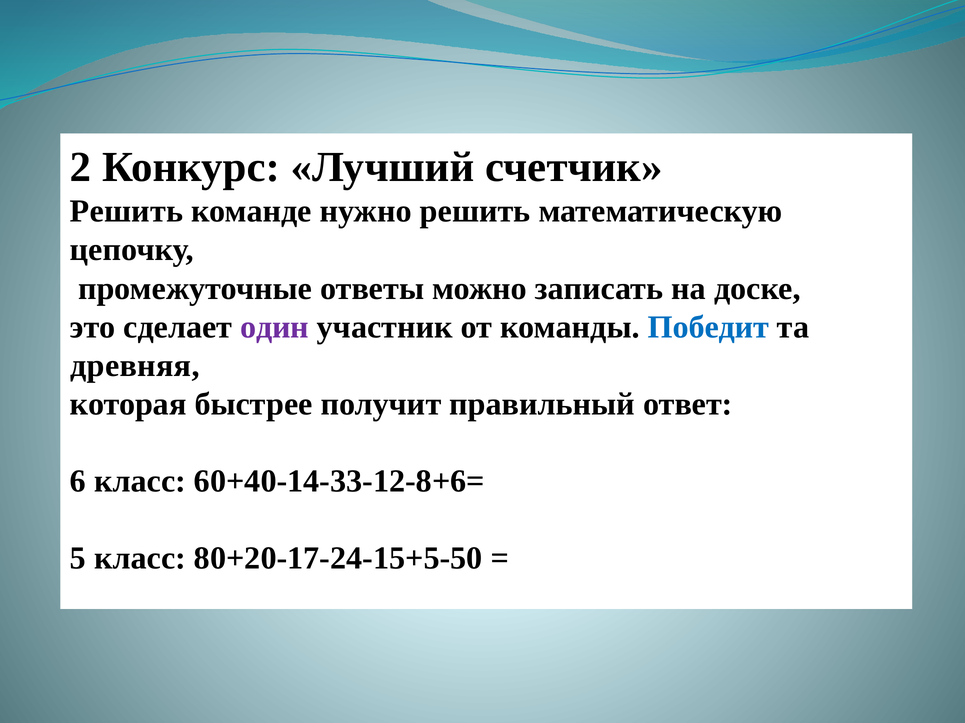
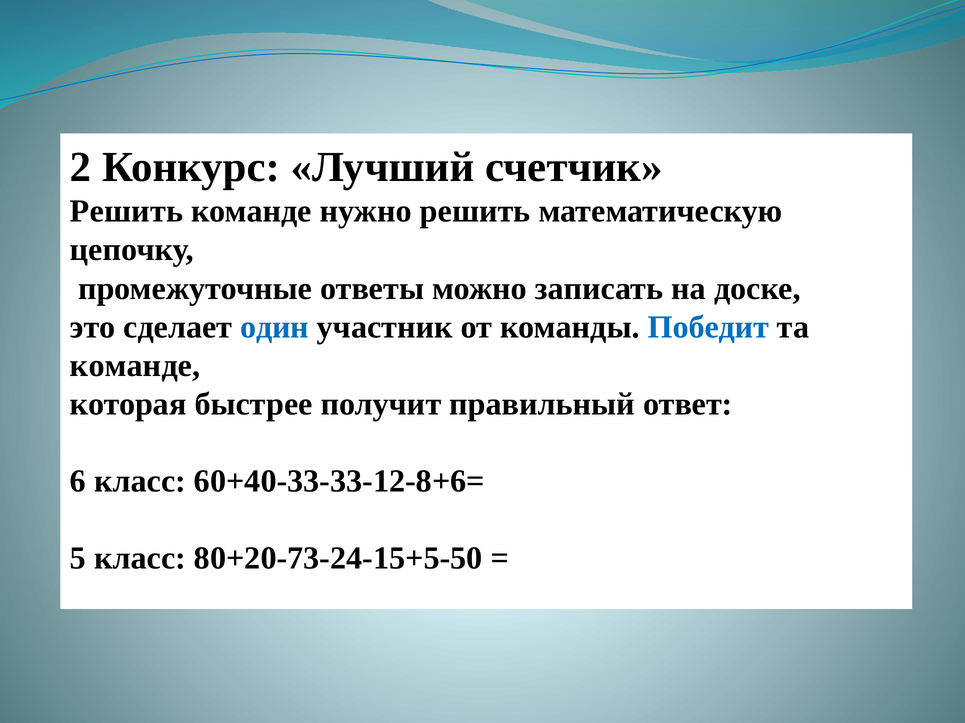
один colour: purple -> blue (275, 327)
древняя: древняя -> команде (135, 366)
60+40-14-33-12-8+6=: 60+40-14-33-12-8+6= -> 60+40-33-33-12-8+6= (339, 482)
80+20-17-24-15+5-50: 80+20-17-24-15+5-50 -> 80+20-73-24-15+5-50 (338, 559)
